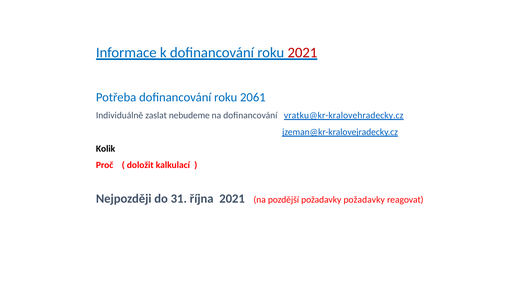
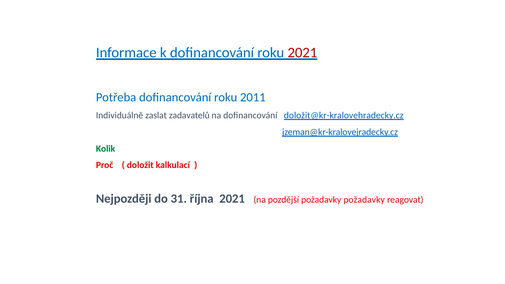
2061: 2061 -> 2011 (253, 97)
nebudeme: nebudeme -> zadavatelů (189, 116)
vratku@kr-kralovehradecky.cz: vratku@kr-kralovehradecky.cz -> doložit@kr-kralovehradecky.cz (344, 116)
Kolik colour: black -> green (106, 149)
